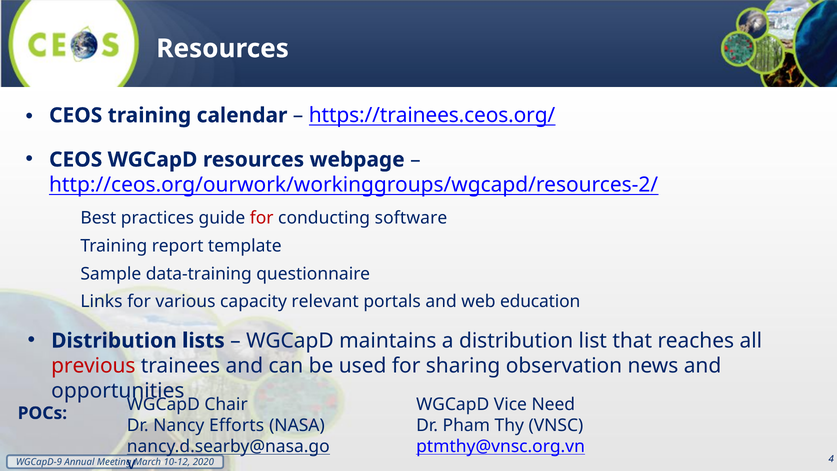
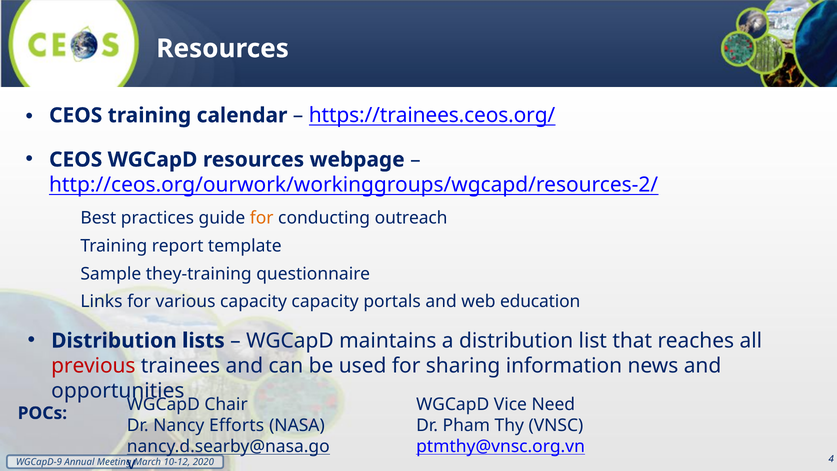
for colour: red -> orange (262, 218)
software: software -> outreach (411, 218)
data-training: data-training -> they-training (199, 274)
capacity relevant: relevant -> capacity (325, 302)
observation: observation -> information (564, 366)
